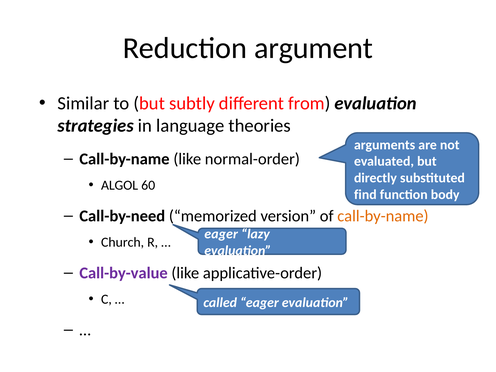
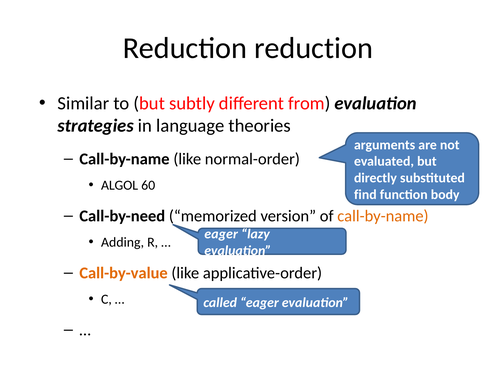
Reduction argument: argument -> reduction (313, 48)
Church: Church -> Adding (123, 242)
Call-by-value colour: purple -> orange (124, 273)
